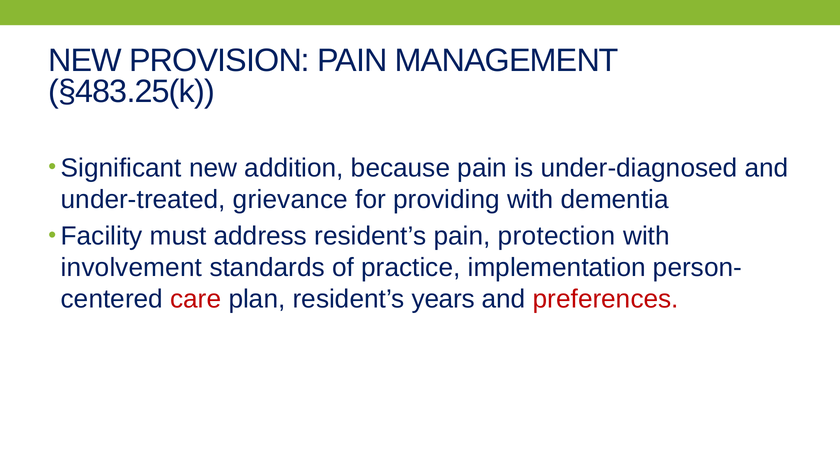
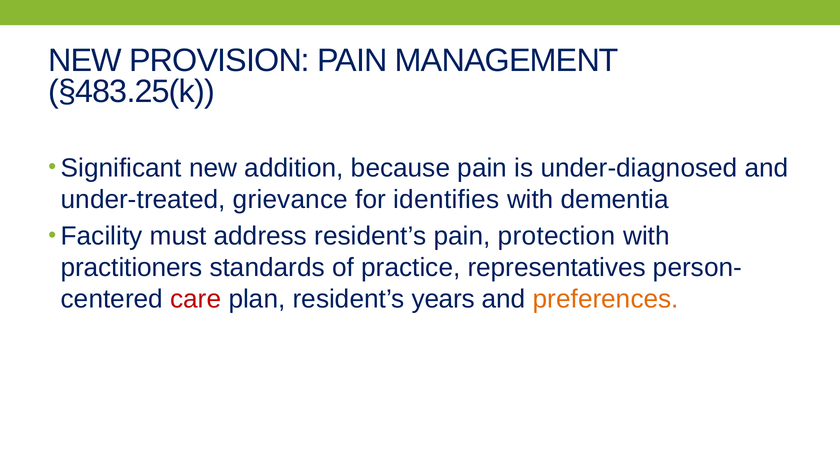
providing: providing -> identifies (446, 199)
involvement: involvement -> practitioners (132, 267)
implementation: implementation -> representatives (557, 267)
preferences colour: red -> orange (606, 299)
